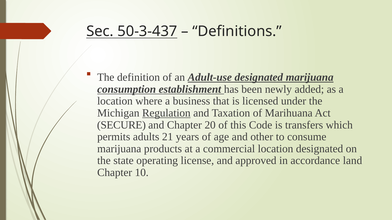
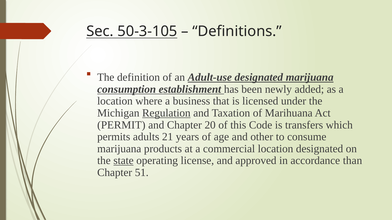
50-3-437: 50-3-437 -> 50-3-105 (147, 31)
SECURE: SECURE -> PERMIT (121, 125)
state underline: none -> present (123, 161)
land: land -> than (353, 161)
10: 10 -> 51 (142, 173)
